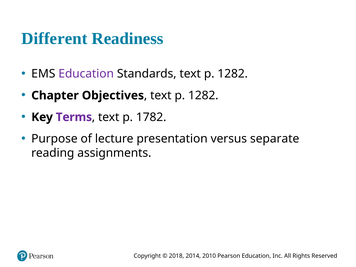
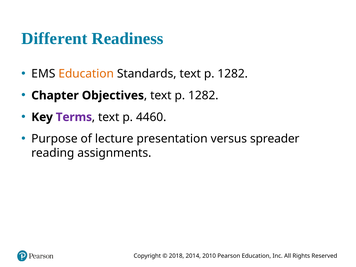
Education colour: purple -> orange (86, 74)
1782: 1782 -> 4460 (151, 117)
separate: separate -> spreader (275, 139)
